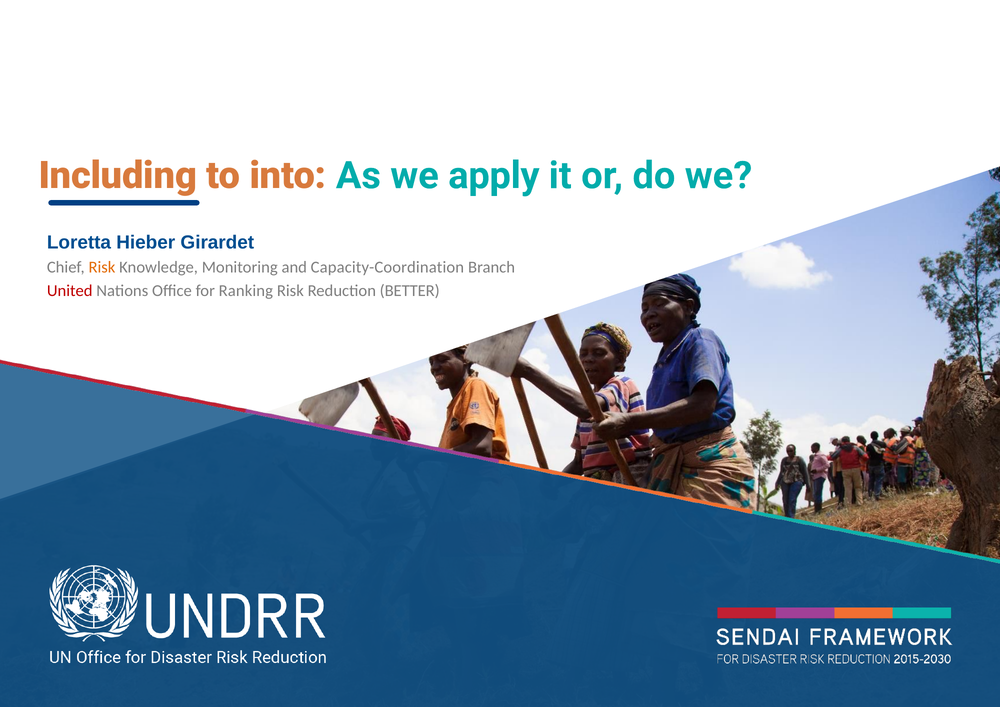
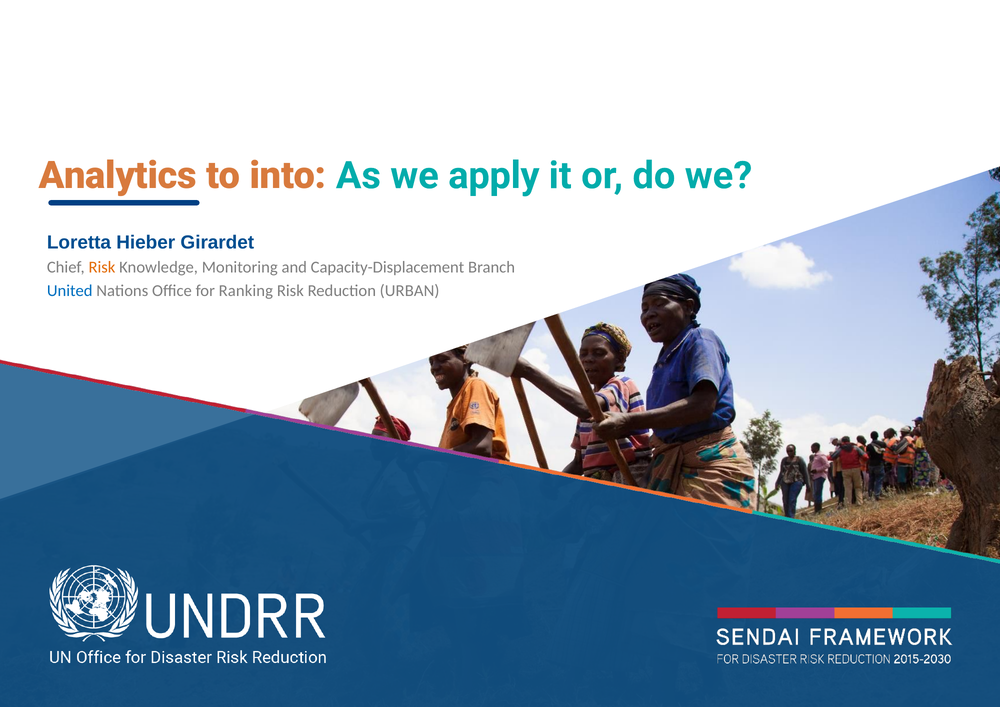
Including: Including -> Analytics (118, 176)
Capacity-Coordination: Capacity-Coordination -> Capacity-Displacement (388, 267)
United colour: red -> blue (70, 291)
BETTER: BETTER -> URBAN (410, 291)
